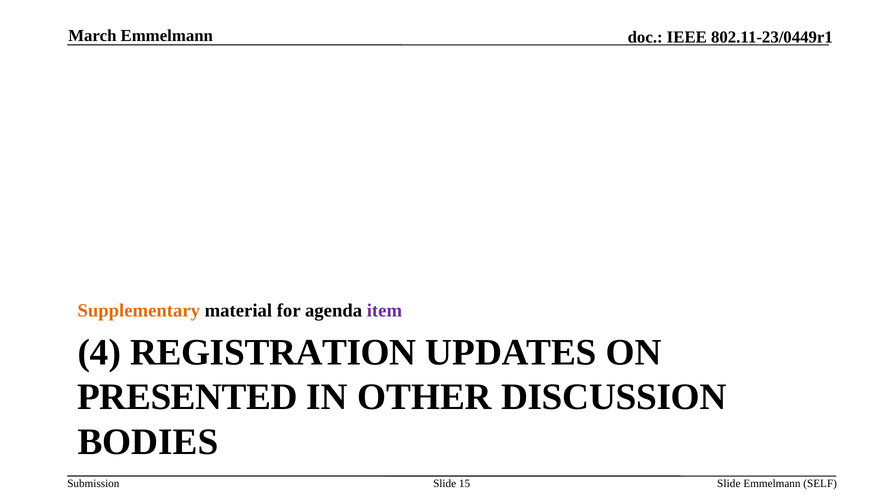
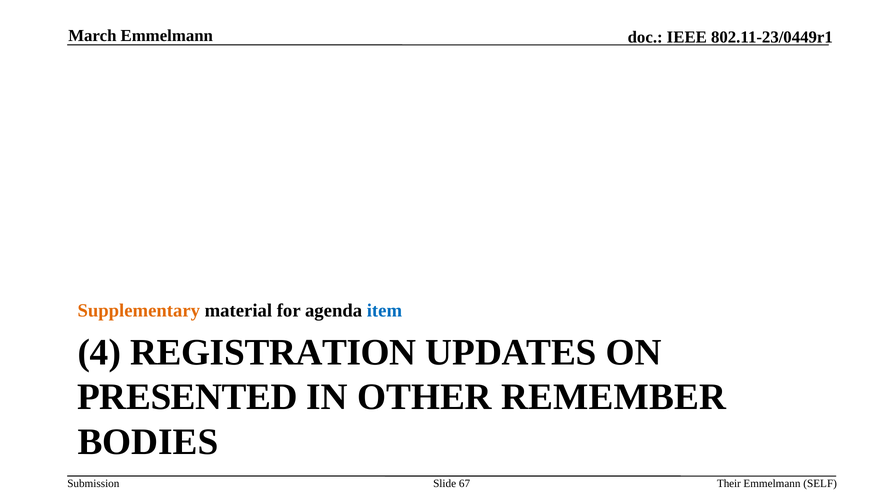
item colour: purple -> blue (384, 311)
DISCUSSION: DISCUSSION -> REMEMBER (614, 397)
15: 15 -> 67 (465, 483)
Slide: Slide -> Their (729, 483)
